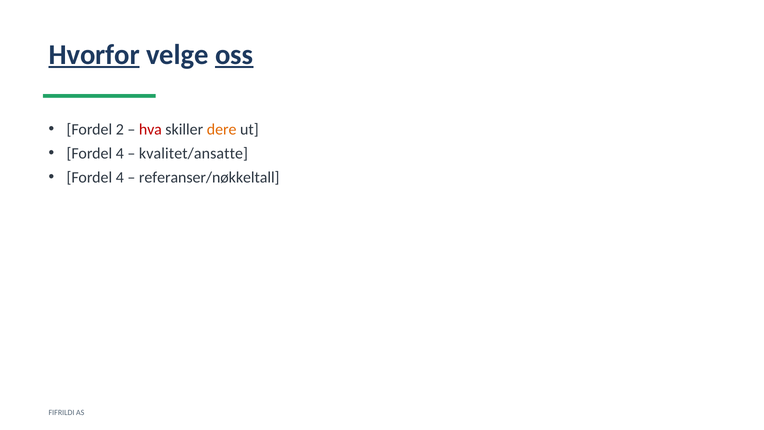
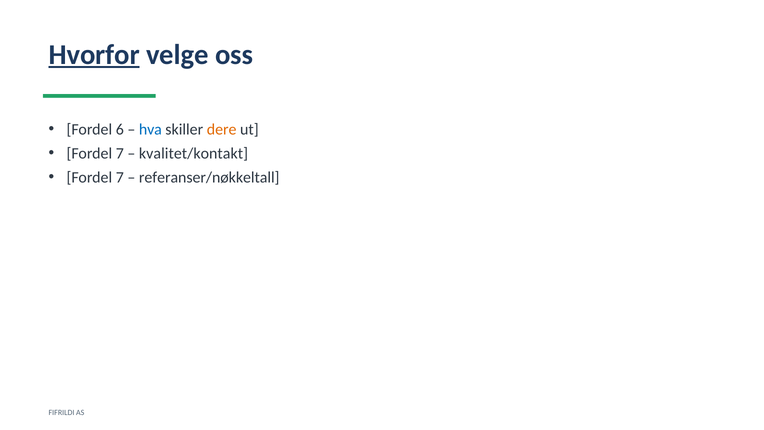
oss underline: present -> none (234, 55)
2: 2 -> 6 (120, 129)
hva colour: red -> blue (150, 129)
4: 4 -> 7 (120, 153)
kvalitet/ansatte: kvalitet/ansatte -> kvalitet/kontakt (193, 153)
4: 4 -> 7 (120, 177)
